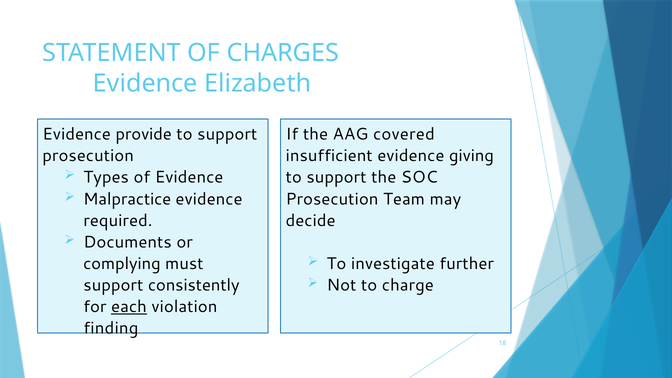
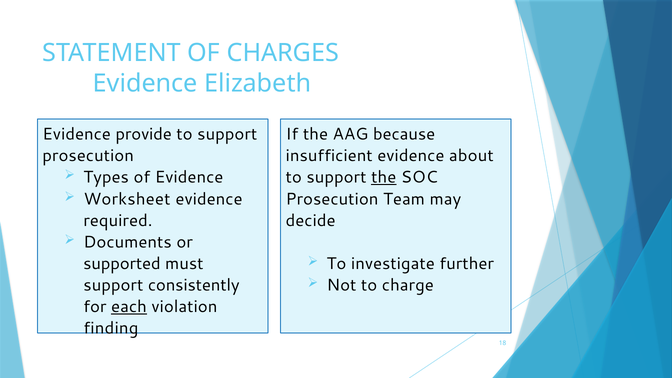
covered: covered -> because (404, 134)
giving: giving -> about (471, 156)
the underline: none -> present (384, 177)
Malpractice: Malpractice -> Worksheet (127, 199)
complying: complying -> supported (122, 264)
